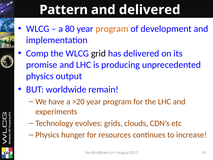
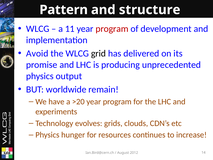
and delivered: delivered -> structure (150, 10)
80: 80 -> 11 (70, 29)
program colour: orange -> red (112, 29)
Comp: Comp -> Avoid (37, 53)
